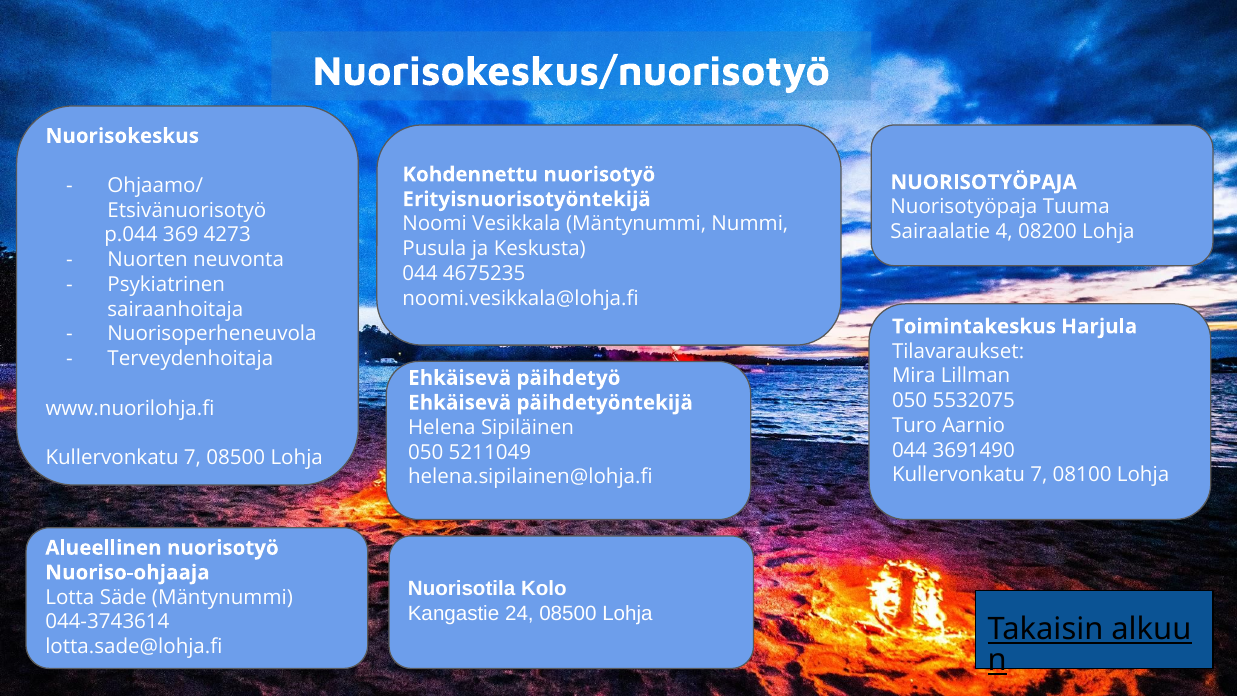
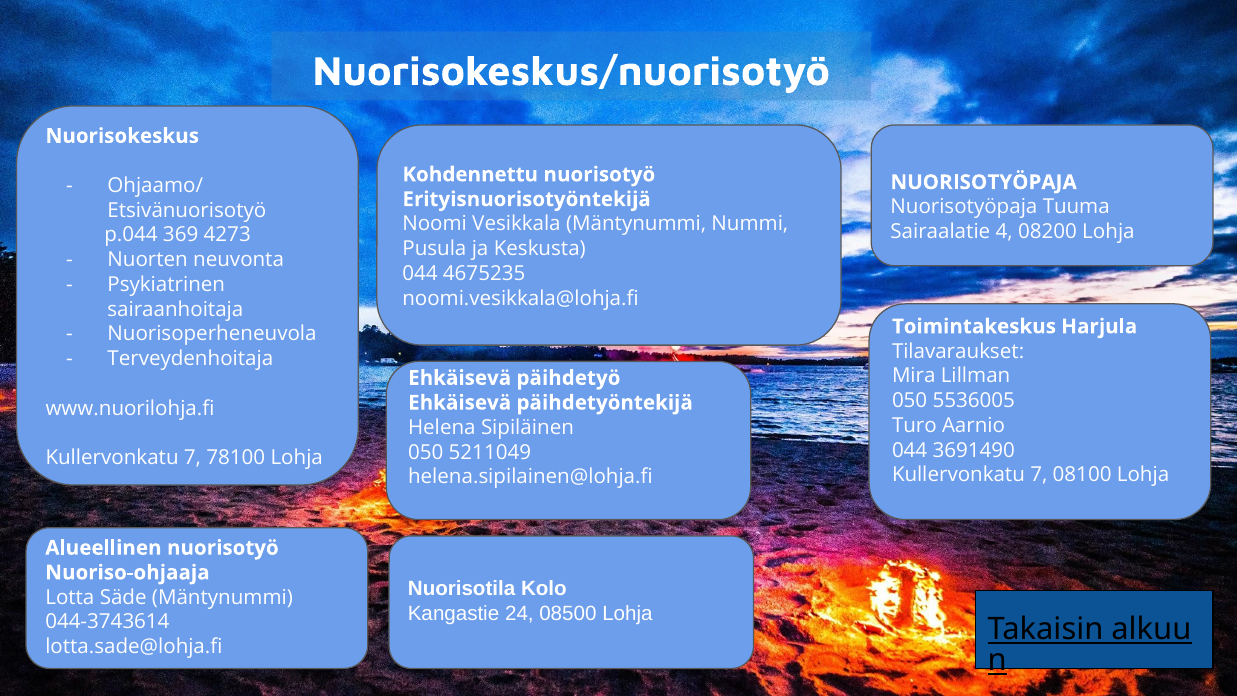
5532075: 5532075 -> 5536005 (974, 401)
7 08500: 08500 -> 78100 (236, 458)
